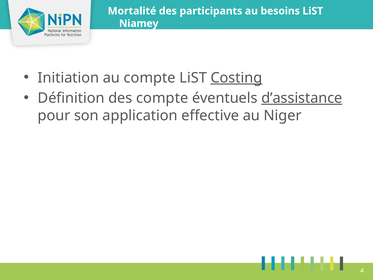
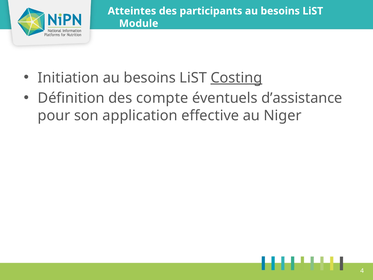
Mortalité: Mortalité -> Atteintes (132, 11)
Niamey: Niamey -> Module (139, 23)
Initiation au compte: compte -> besoins (150, 78)
d’assistance underline: present -> none (302, 98)
